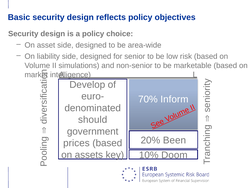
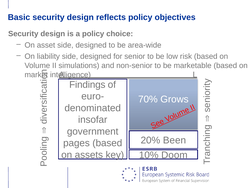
Develop: Develop -> Findings (87, 85)
Inform: Inform -> Grows (174, 99)
should: should -> insofar (93, 120)
prices: prices -> pages (76, 143)
